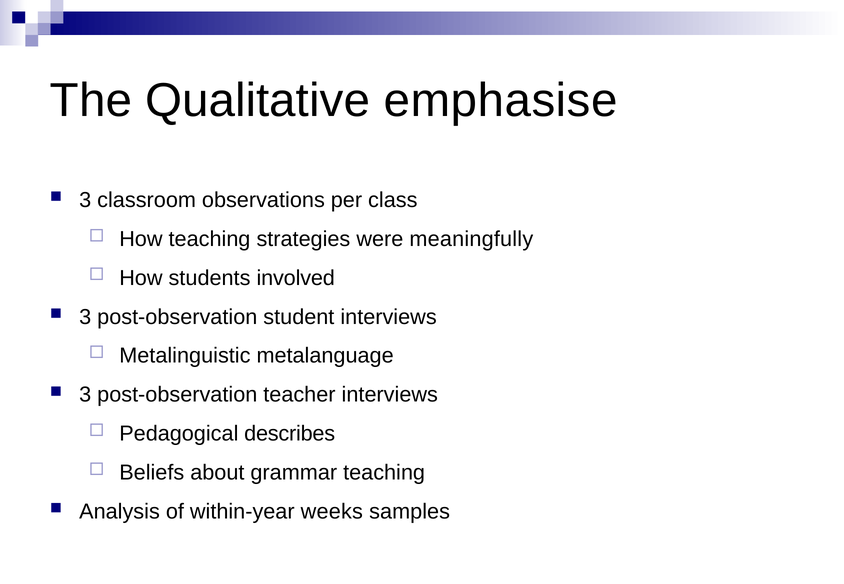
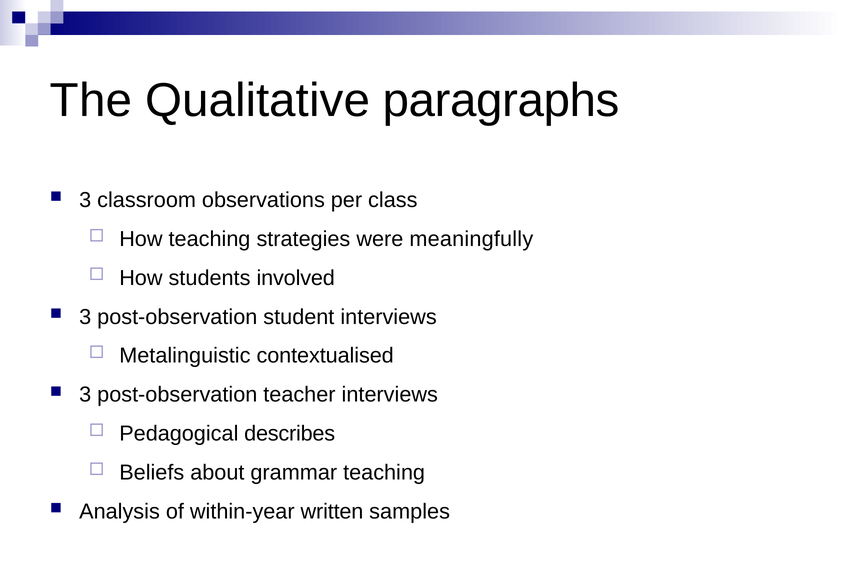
emphasise: emphasise -> paragraphs (501, 101)
metalanguage: metalanguage -> contextualised (325, 356)
weeks: weeks -> written (332, 512)
